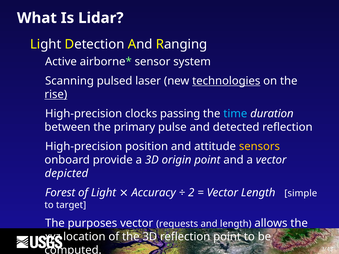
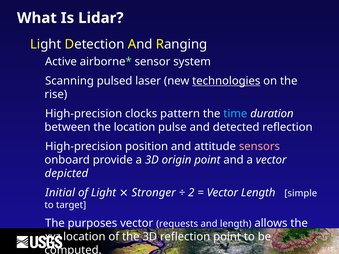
rise underline: present -> none (56, 94)
passing: passing -> pattern (180, 114)
the primary: primary -> location (134, 127)
sensors colour: yellow -> pink (259, 146)
Forest: Forest -> Initial (60, 193)
Accuracy: Accuracy -> Stronger (154, 193)
